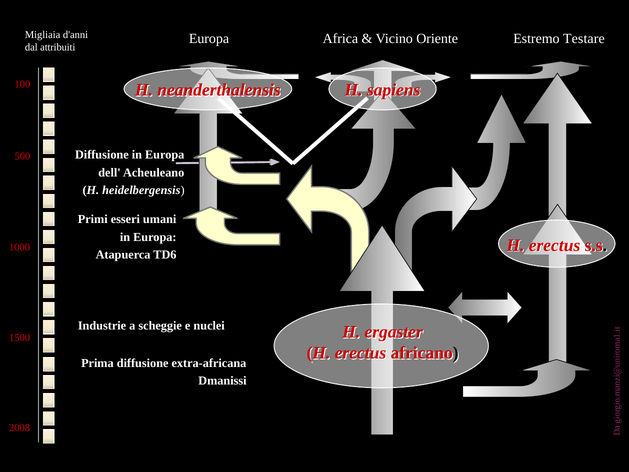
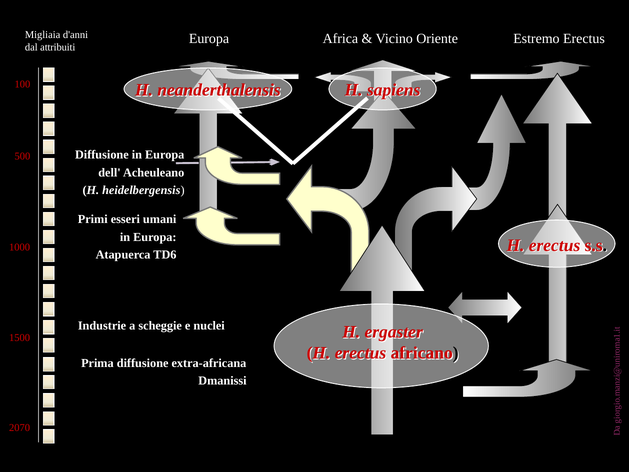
Estremo Testare: Testare -> Erectus (584, 39)
2008: 2008 -> 2070 (20, 428)
